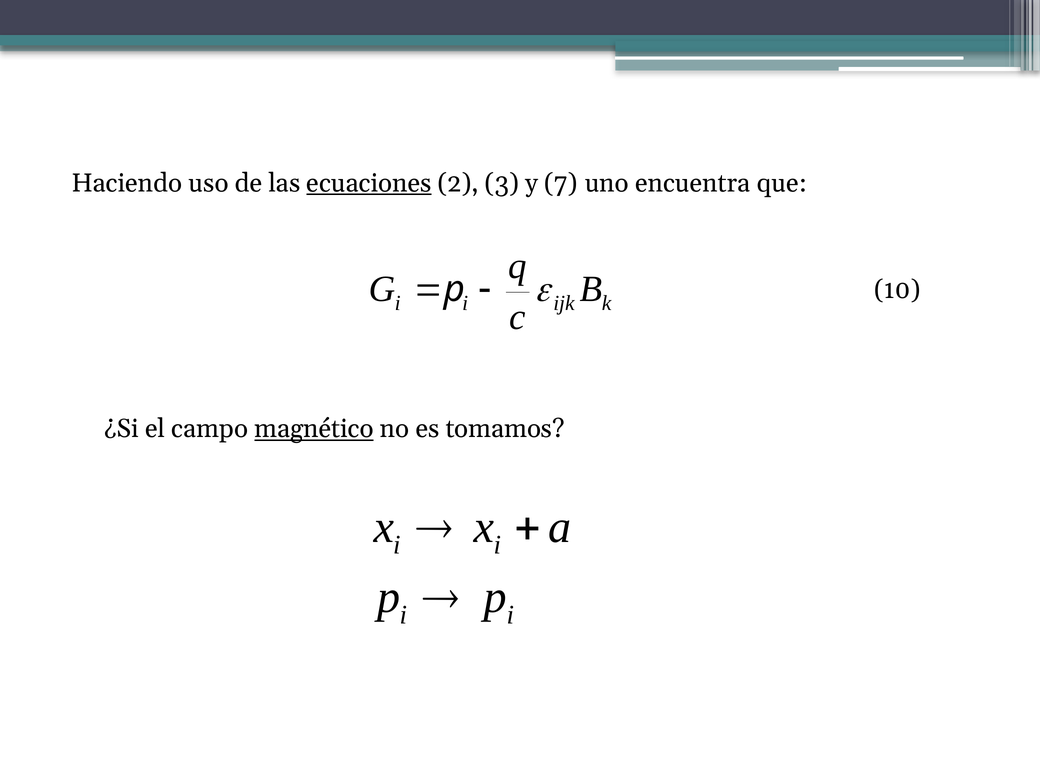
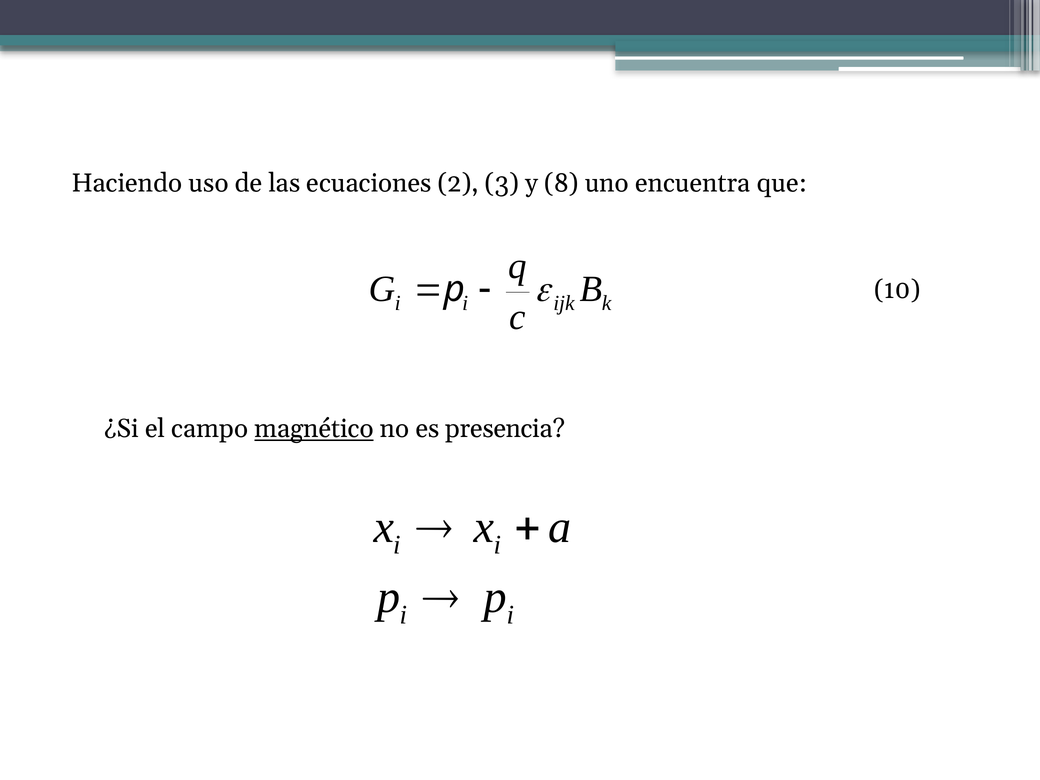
ecuaciones underline: present -> none (369, 183)
7: 7 -> 8 (561, 183)
tomamos: tomamos -> presencia (505, 429)
